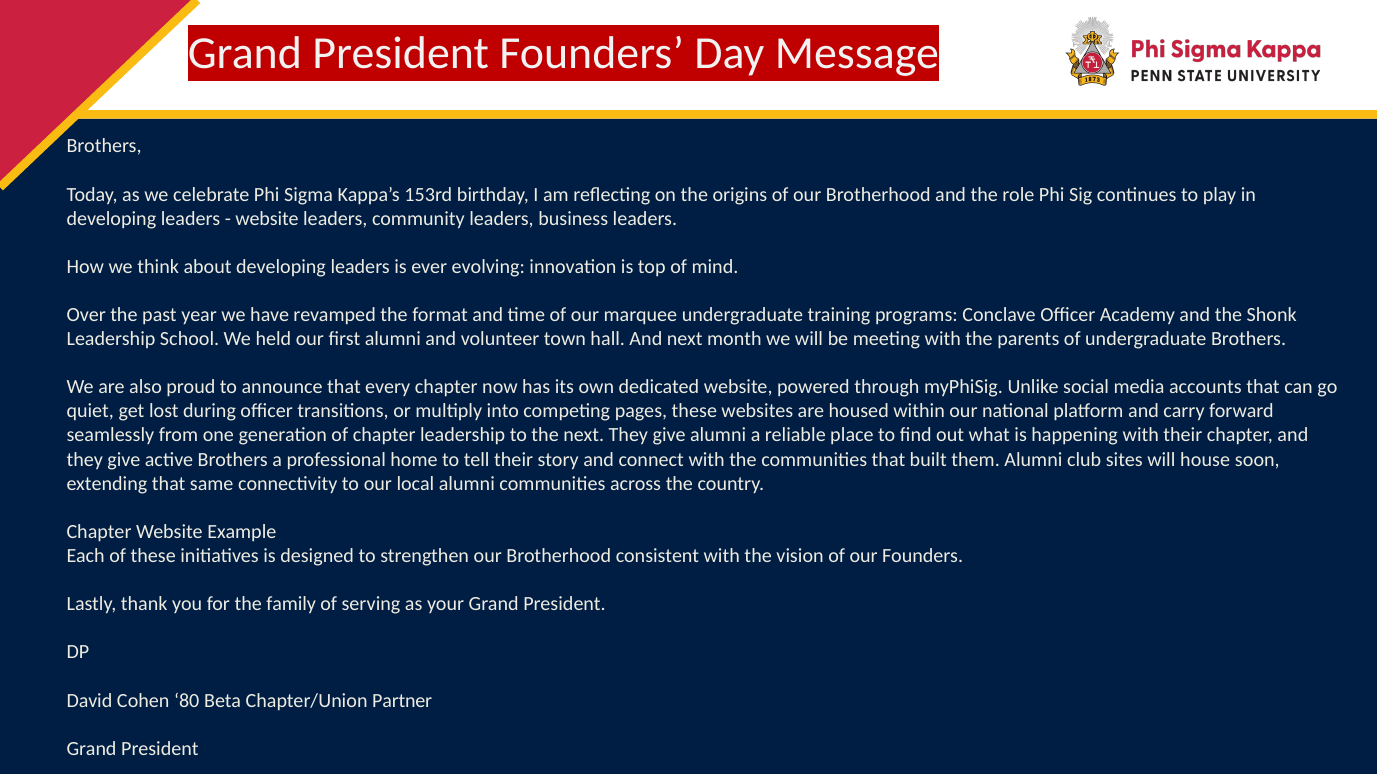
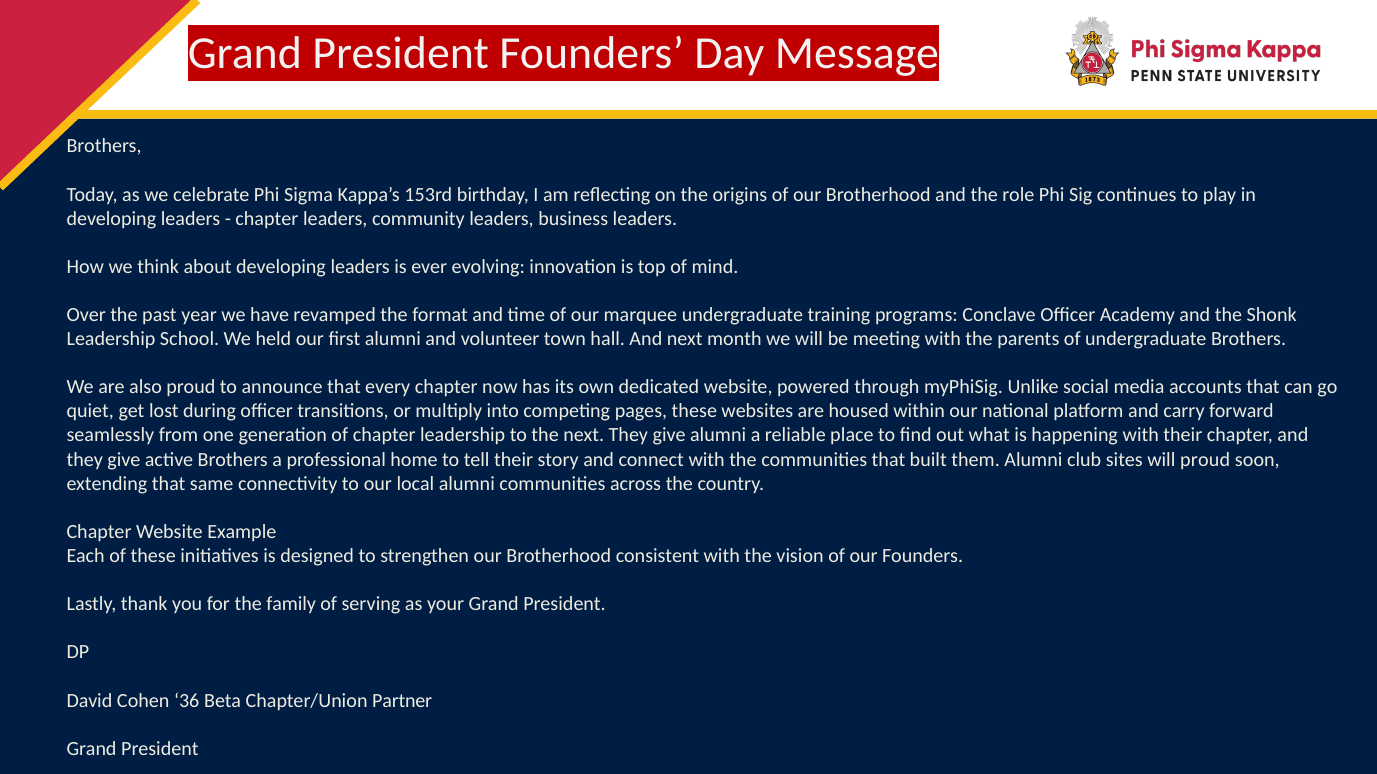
website: website -> chapter (267, 219)
will house: house -> proud (1205, 460)
80: 80 -> 36 (187, 701)
